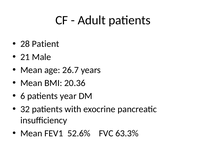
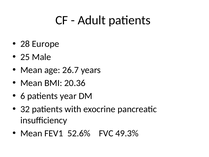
Patient: Patient -> Europe (46, 44)
21: 21 -> 25 (25, 57)
63.3%: 63.3% -> 49.3% (127, 133)
